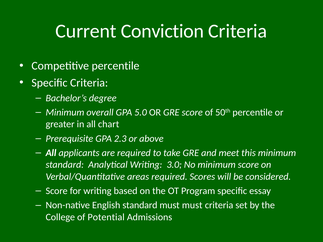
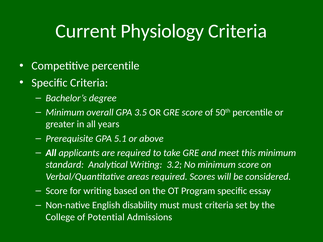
Conviction: Conviction -> Physiology (162, 31)
5.0: 5.0 -> 3.5 (141, 112)
chart: chart -> years (109, 124)
2.3: 2.3 -> 5.1 (120, 139)
3.0: 3.0 -> 3.2 (174, 165)
English standard: standard -> disability (140, 205)
